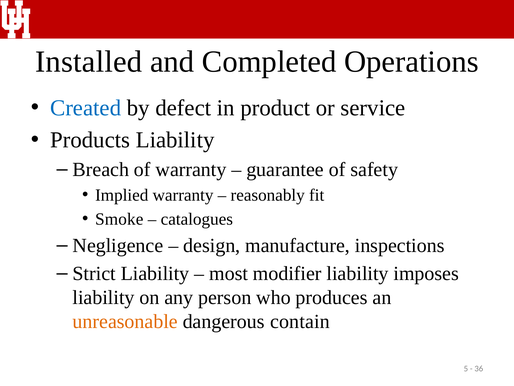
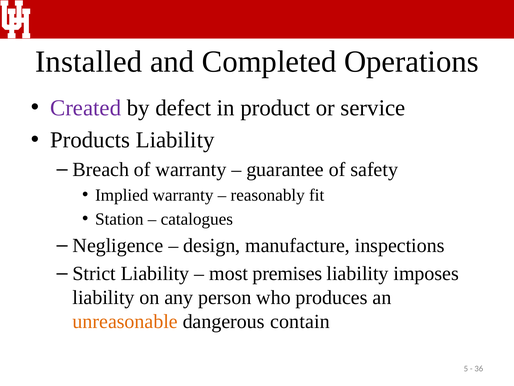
Created colour: blue -> purple (86, 108)
Smoke: Smoke -> Station (119, 219)
modifier: modifier -> premises (287, 273)
